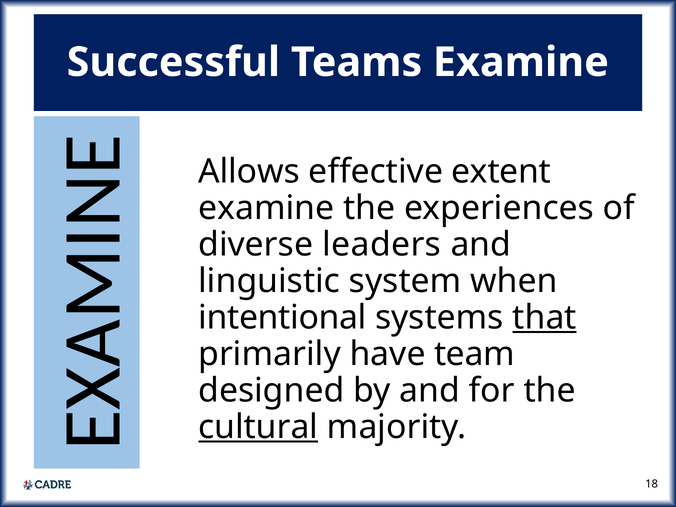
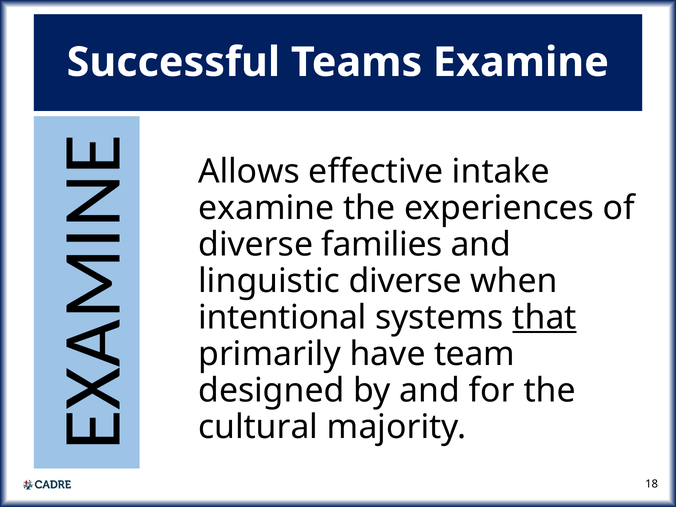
extent: extent -> intake (501, 171)
leaders: leaders -> families (382, 244)
linguistic system: system -> diverse (405, 281)
cultural underline: present -> none (258, 427)
